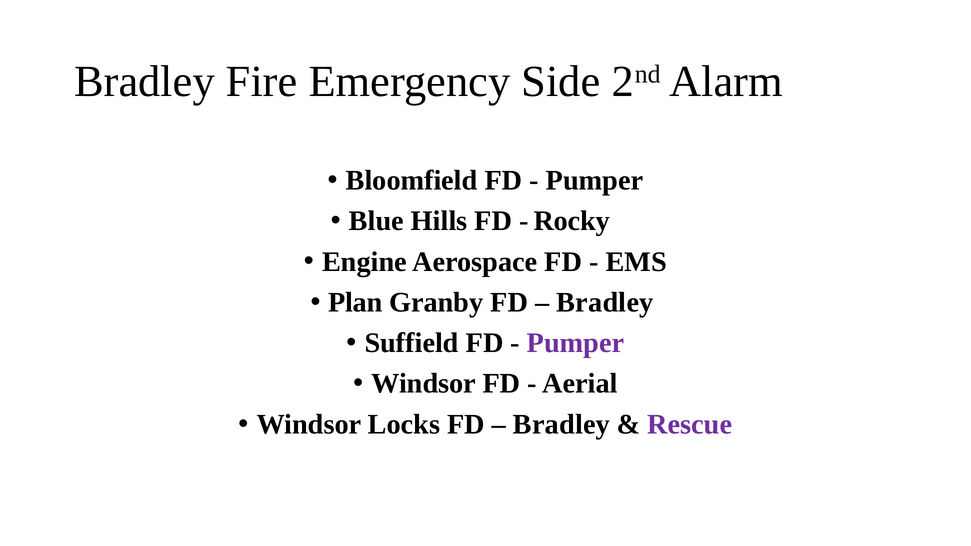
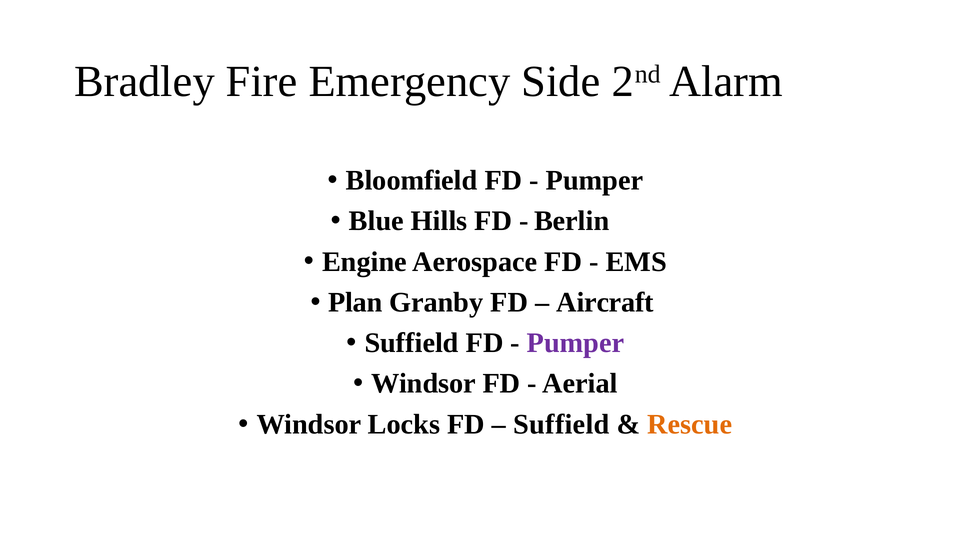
Rocky: Rocky -> Berlin (572, 221)
Bradley: Bradley -> Aircraft (605, 302)
Bradley: Bradley -> Suffield (561, 424)
Rescue colour: purple -> orange (690, 424)
